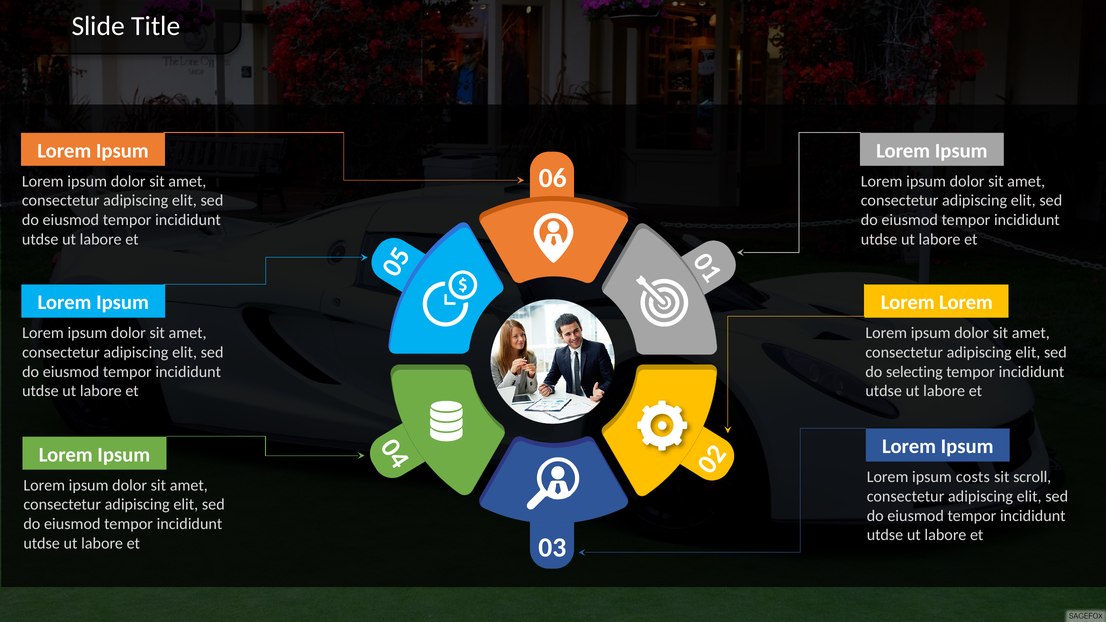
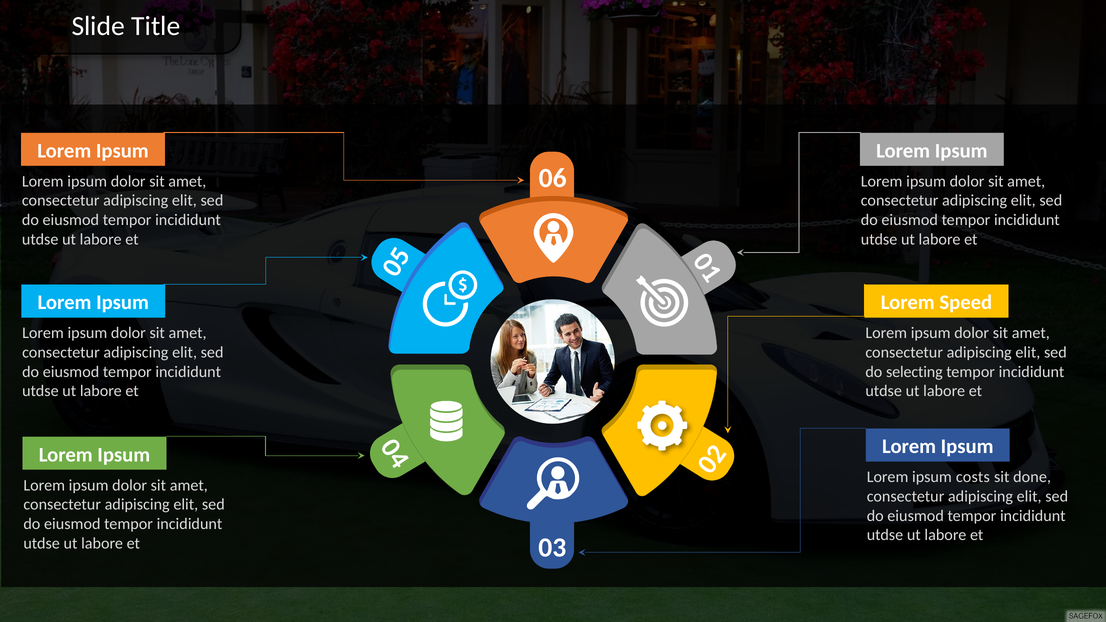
Lorem Lorem: Lorem -> Speed (966, 303)
scroll: scroll -> done (1032, 477)
